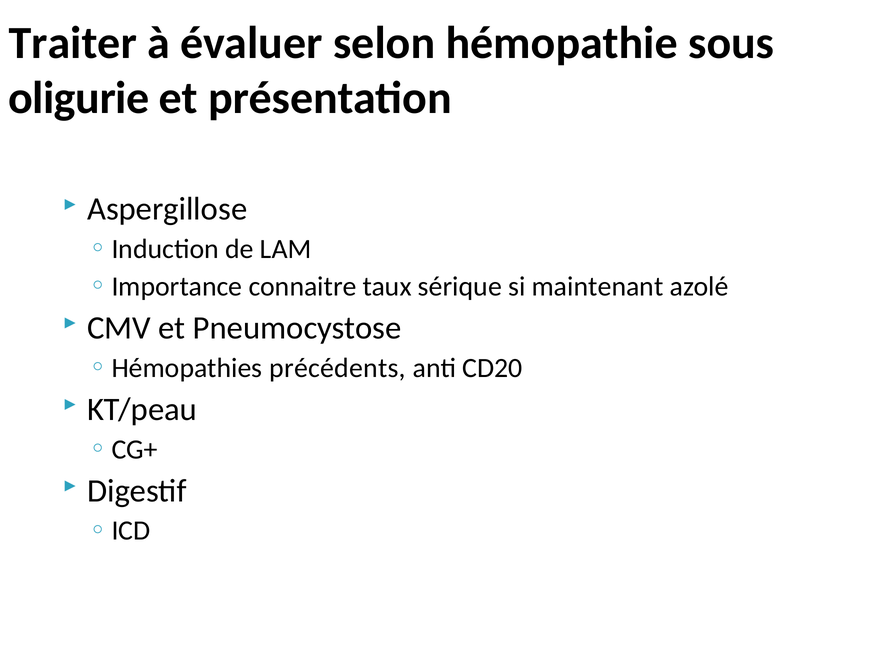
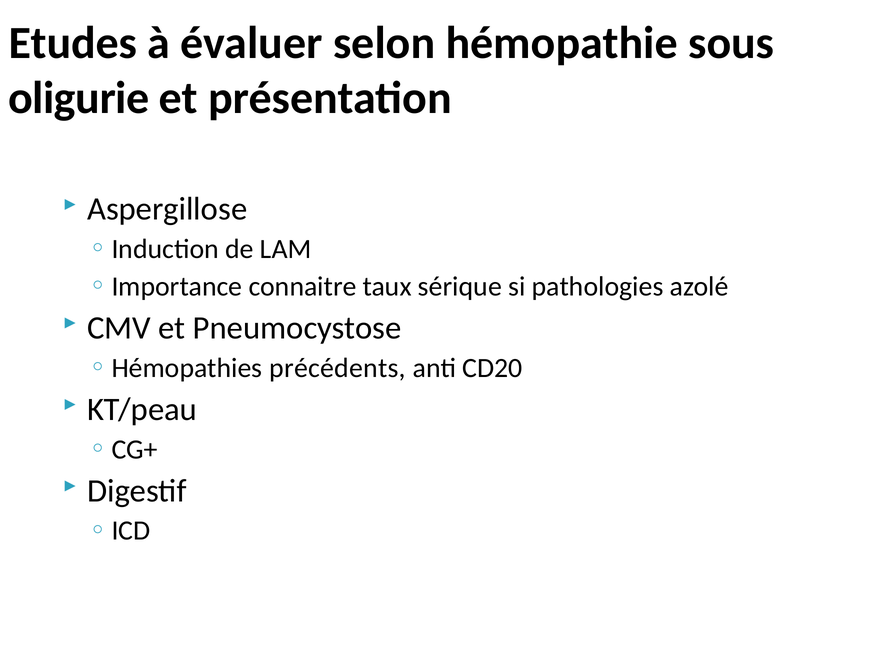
Traiter: Traiter -> Etudes (73, 43)
maintenant: maintenant -> pathologies (598, 286)
